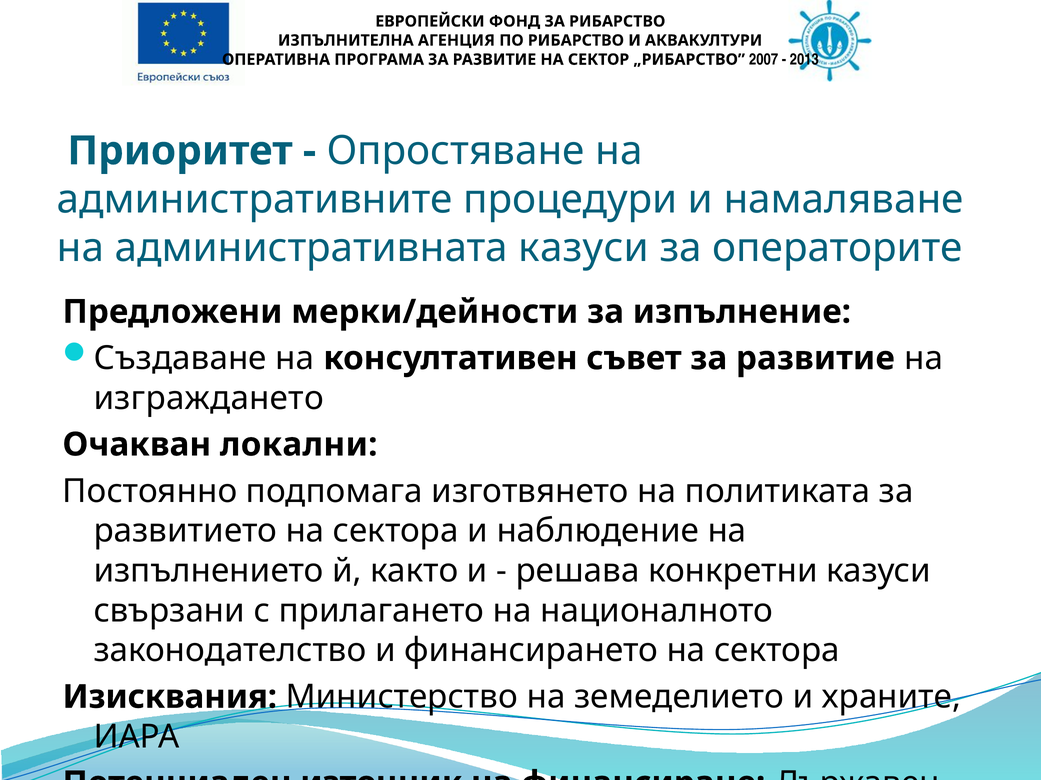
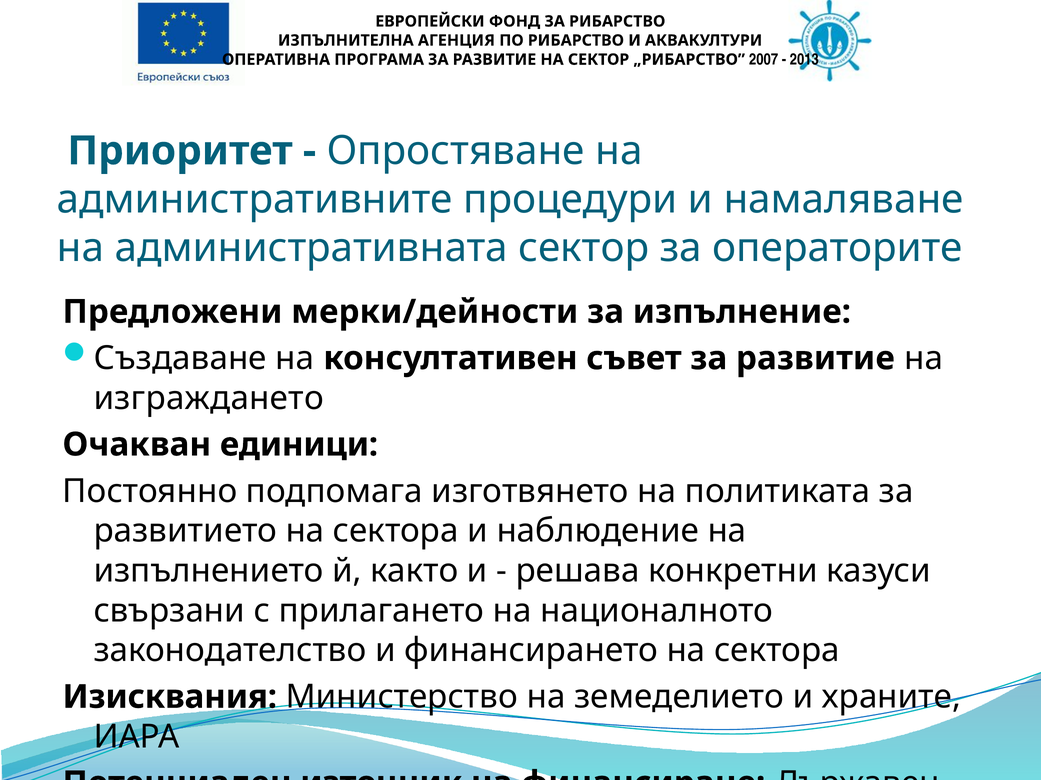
административната казуси: казуси -> сектор (584, 248)
локални: локални -> единици (299, 445)
